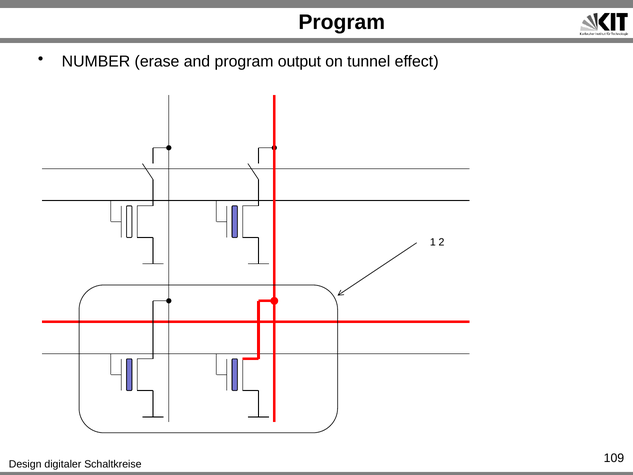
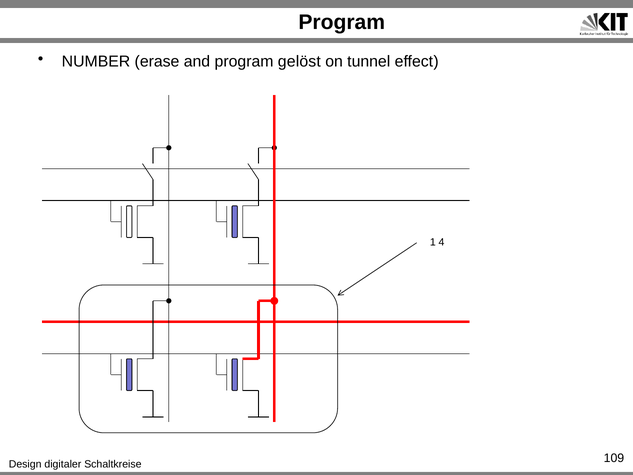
output: output -> gelöst (299, 62)
2: 2 -> 4 (442, 242)
